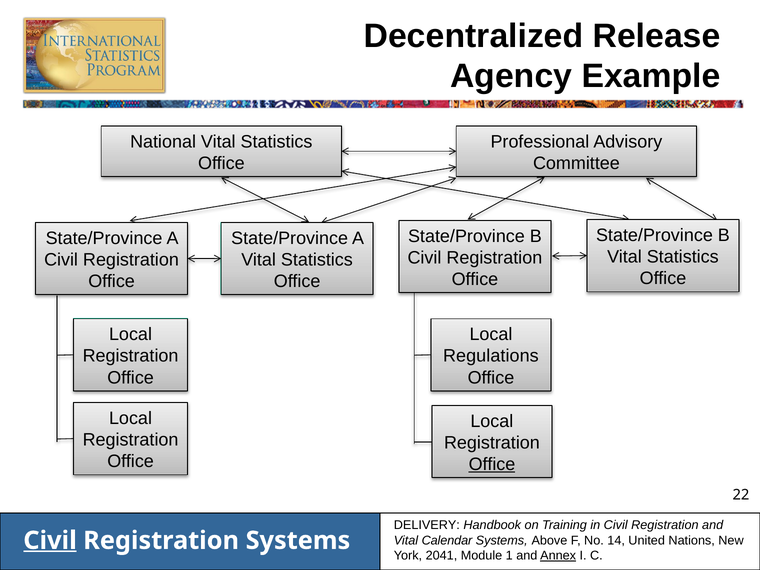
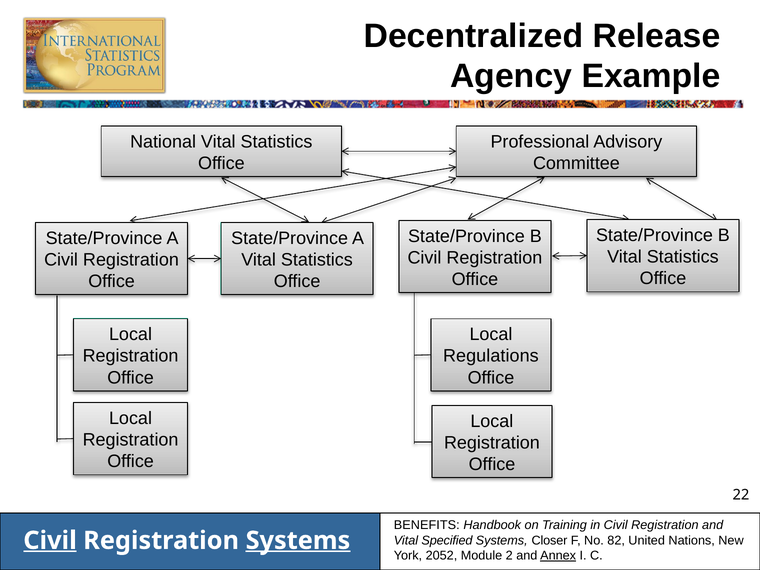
Office underline: present -> none (492, 464)
DELIVERY: DELIVERY -> BENEFITS (427, 525)
Calendar: Calendar -> Specified (447, 540)
Above: Above -> Closer (549, 540)
14: 14 -> 82 (616, 540)
Systems underline: none -> present (298, 541)
2041: 2041 -> 2052 (441, 556)
1: 1 -> 2 (509, 556)
